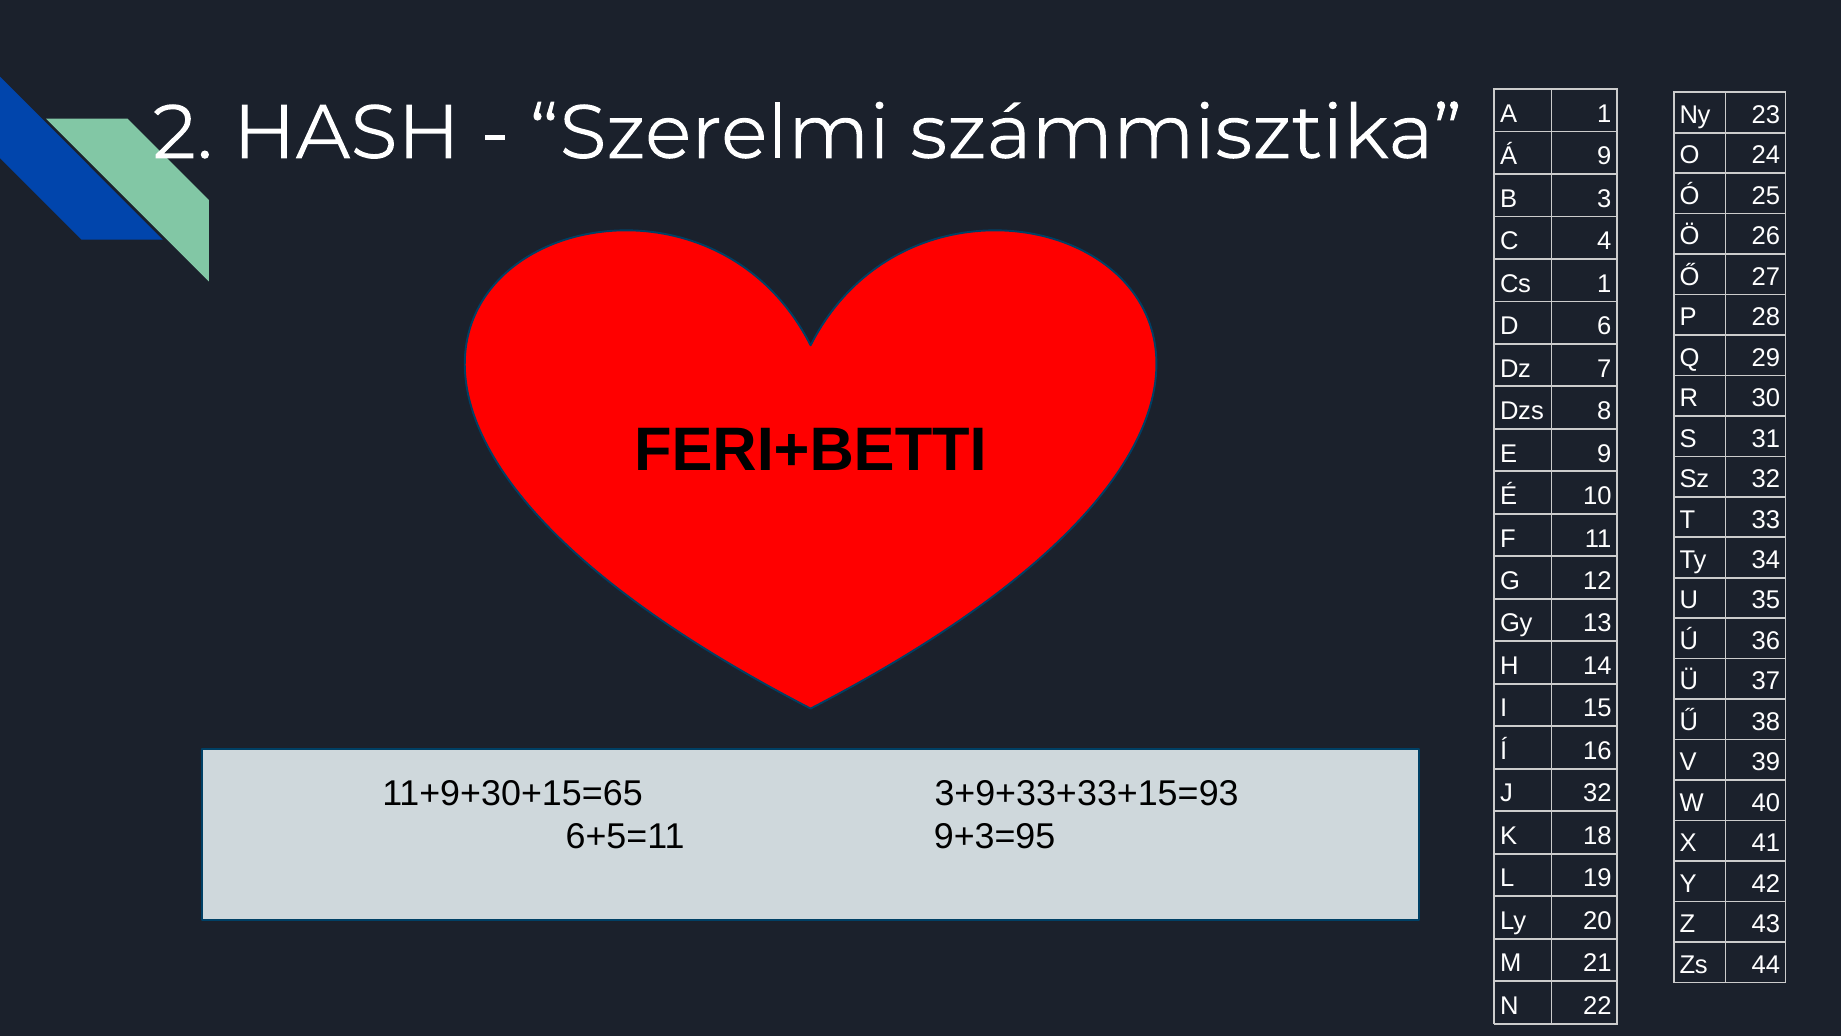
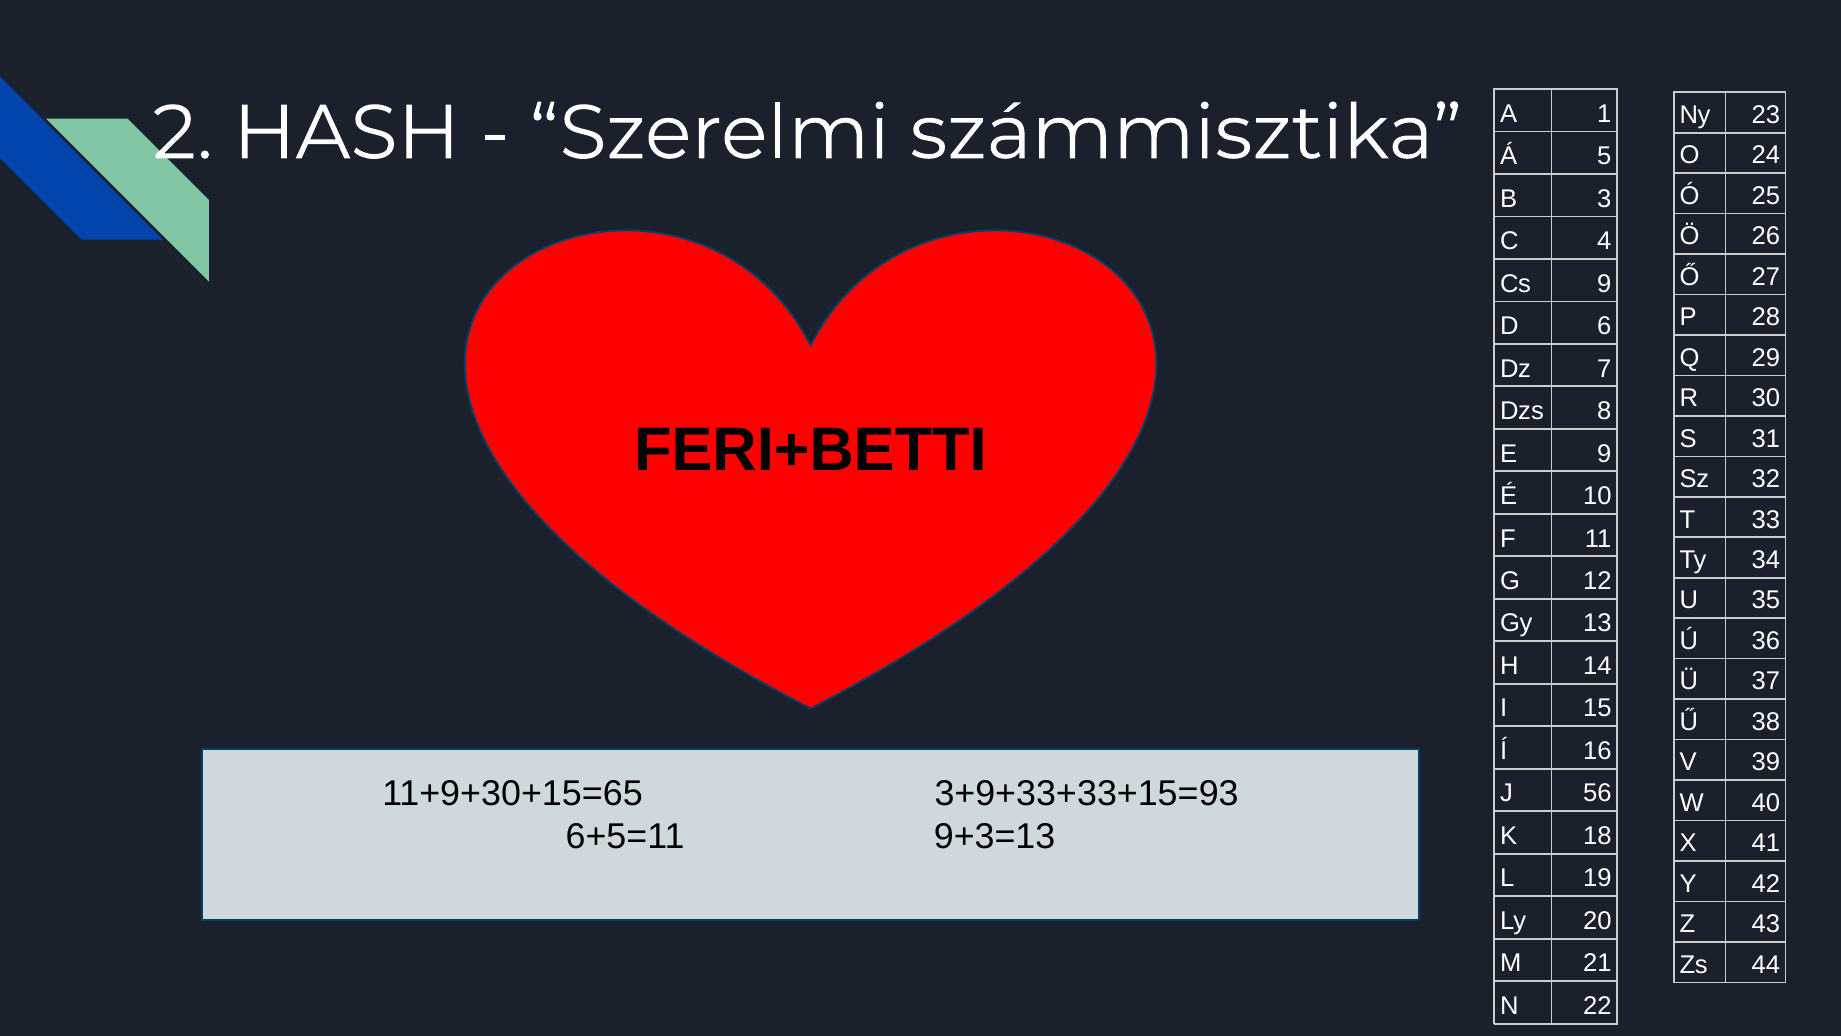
Á 9: 9 -> 5 (1604, 156)
Cs 1: 1 -> 9 (1604, 284)
J 32: 32 -> 56 (1597, 793)
9+3=95: 9+3=95 -> 9+3=13 (995, 836)
